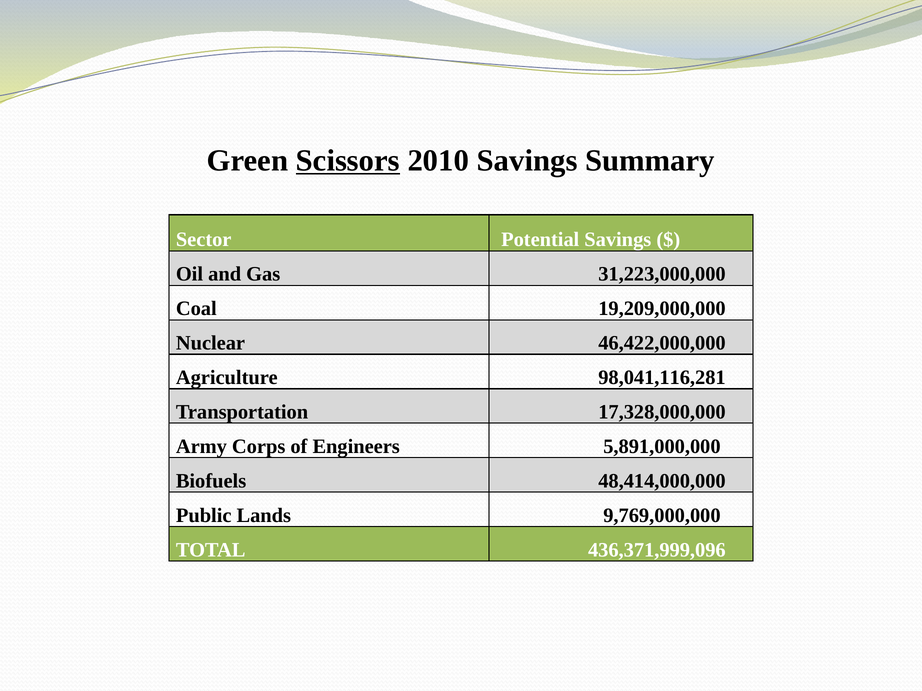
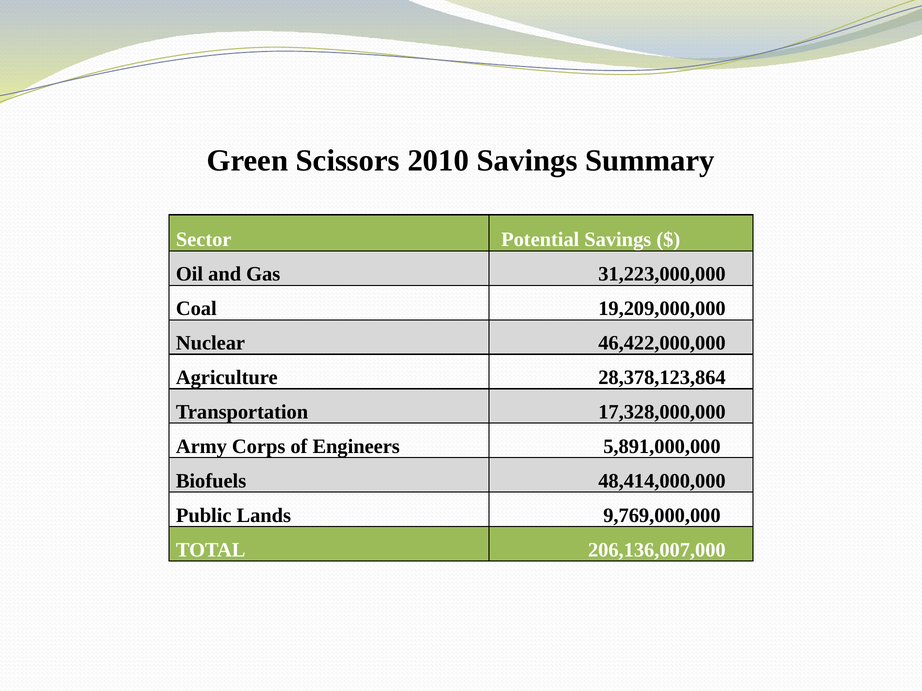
Scissors underline: present -> none (348, 161)
98,041,116,281: 98,041,116,281 -> 28,378,123,864 (662, 378)
436,371,999,096: 436,371,999,096 -> 206,136,007,000 (657, 550)
